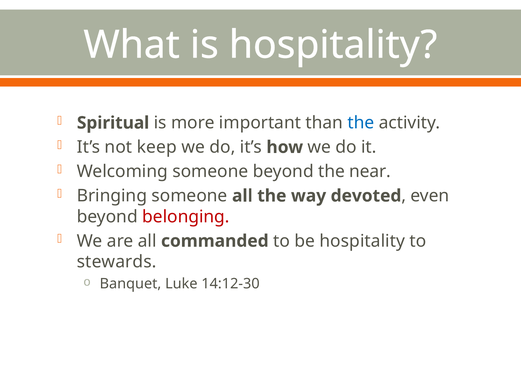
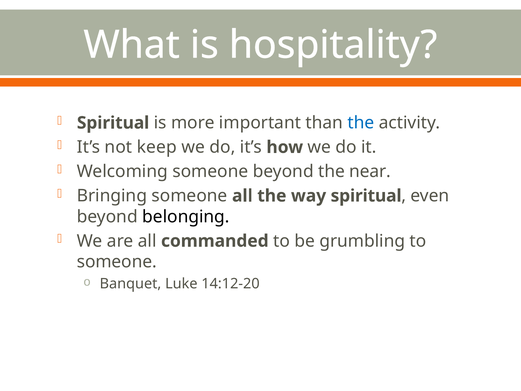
way devoted: devoted -> spiritual (366, 196)
belonging colour: red -> black (186, 217)
be hospitality: hospitality -> grumbling (362, 241)
stewards: stewards -> someone (117, 262)
14:12-30: 14:12-30 -> 14:12-20 (230, 283)
